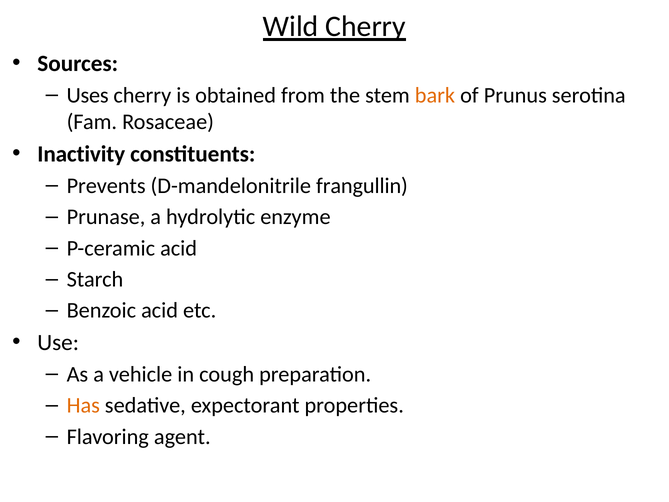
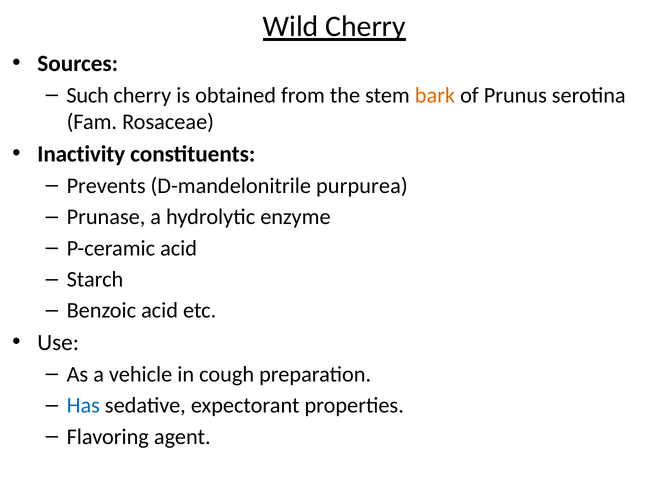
Uses: Uses -> Such (88, 95)
frangullin: frangullin -> purpurea (362, 186)
Has colour: orange -> blue (83, 405)
